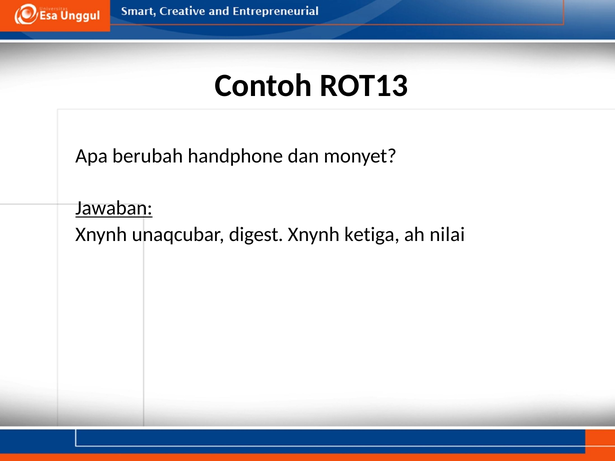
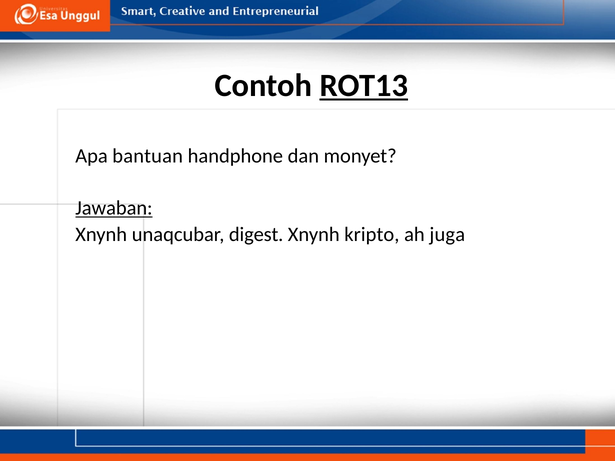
ROT13 underline: none -> present (364, 86)
berubah: berubah -> bantuan (148, 156)
ketiga: ketiga -> kripto (372, 235)
nilai: nilai -> juga (447, 235)
